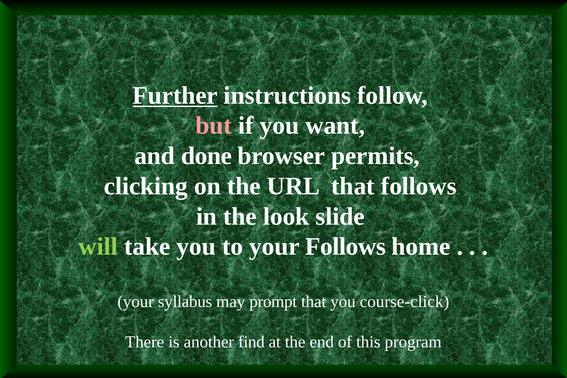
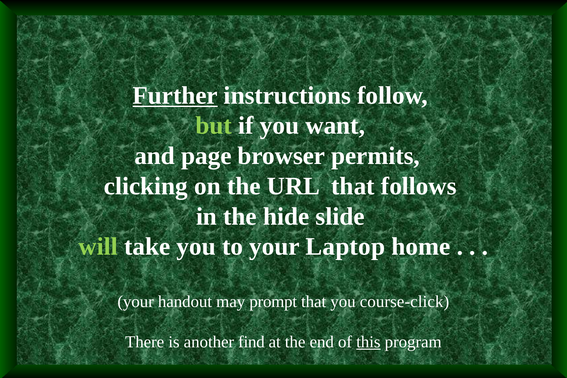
but colour: pink -> light green (214, 126)
done: done -> page (206, 156)
look: look -> hide (286, 216)
your Follows: Follows -> Laptop (345, 247)
syllabus: syllabus -> handout (185, 301)
this underline: none -> present (368, 342)
